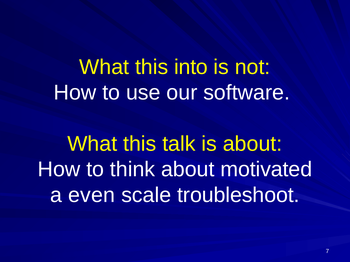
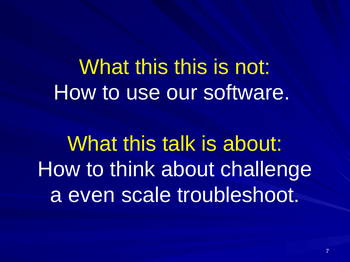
this into: into -> this (191, 67)
motivated: motivated -> challenge (266, 170)
